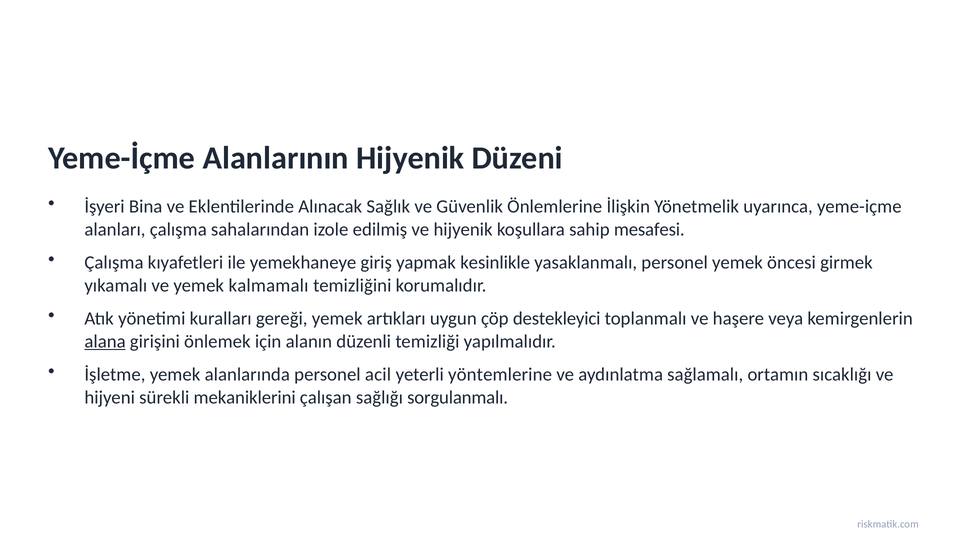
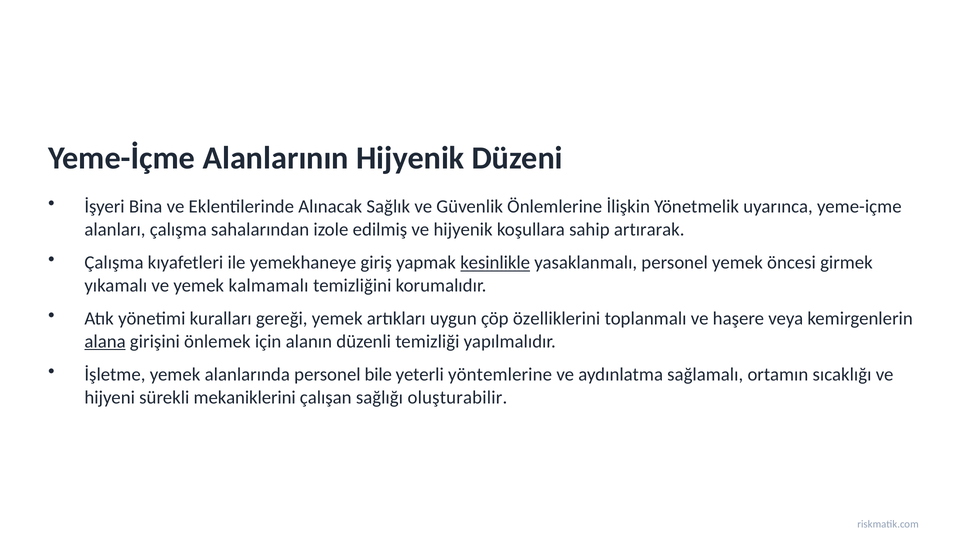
mesafesi: mesafesi -> artırarak (649, 229)
kesinlikle underline: none -> present (495, 263)
destekleyici: destekleyici -> özelliklerini (557, 319)
acil: acil -> bile (378, 375)
sorgulanmalı: sorgulanmalı -> oluşturabilir (457, 397)
